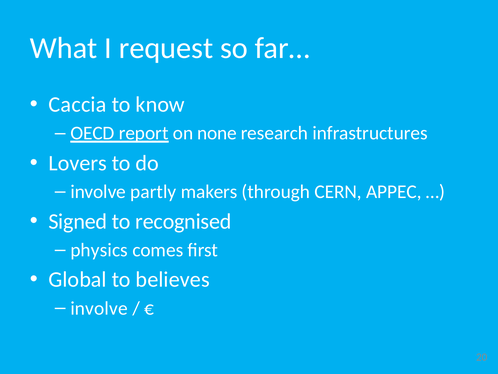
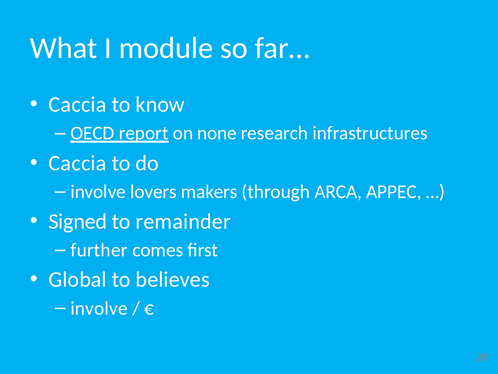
request: request -> module (166, 48)
Lovers: Lovers -> Caccia (78, 163)
partly: partly -> lovers (153, 192)
CERN: CERN -> ARCA (338, 192)
recognised: recognised -> remainder (183, 221)
physics: physics -> further (99, 250)
